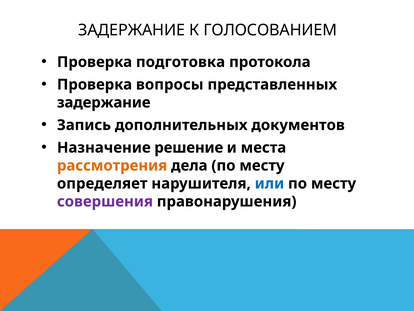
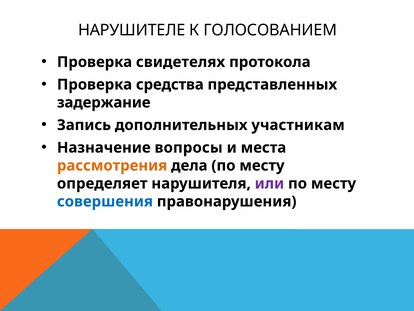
ЗАДЕРЖАНИЕ: ЗАДЕРЖАНИЕ -> НАРУШИТЕЛЕ (132, 30)
подготовка: подготовка -> свидетелях (181, 62)
вопросы: вопросы -> средства (170, 84)
документов: документов -> участникам (298, 125)
решение: решение -> вопросы (189, 147)
или colour: blue -> purple (269, 183)
совершения colour: purple -> blue (105, 201)
